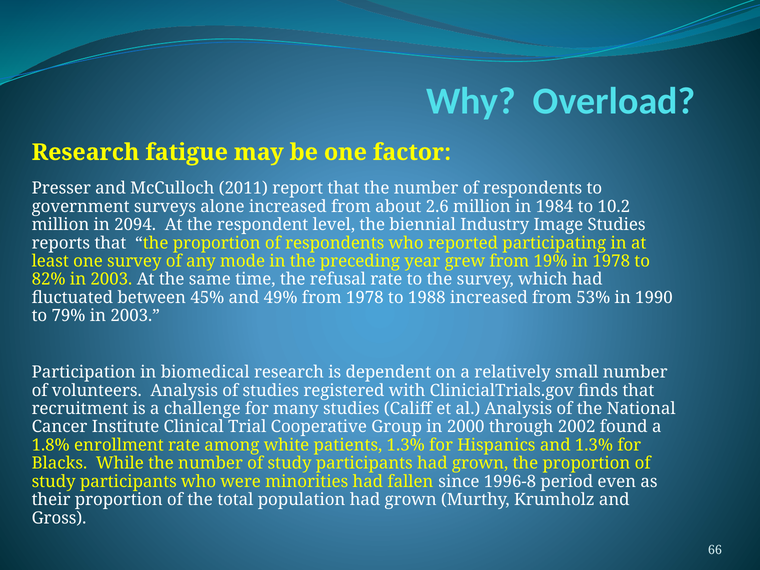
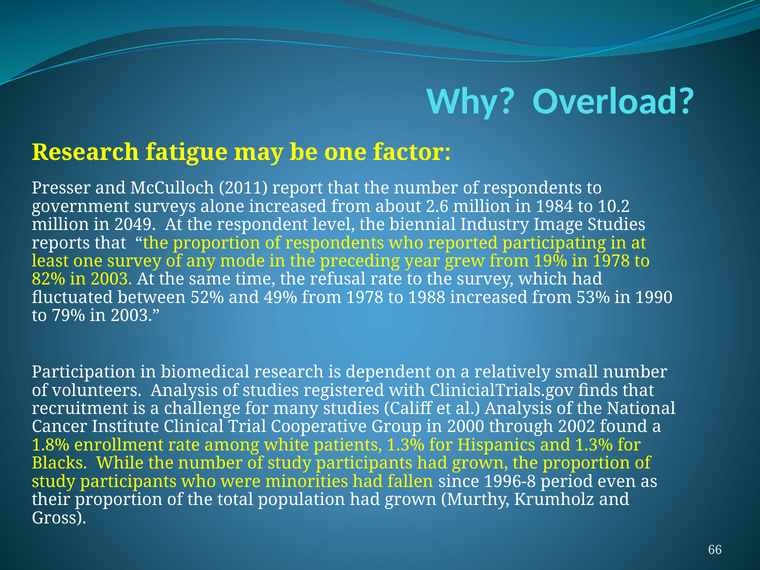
2094: 2094 -> 2049 (135, 225)
45%: 45% -> 52% (207, 298)
